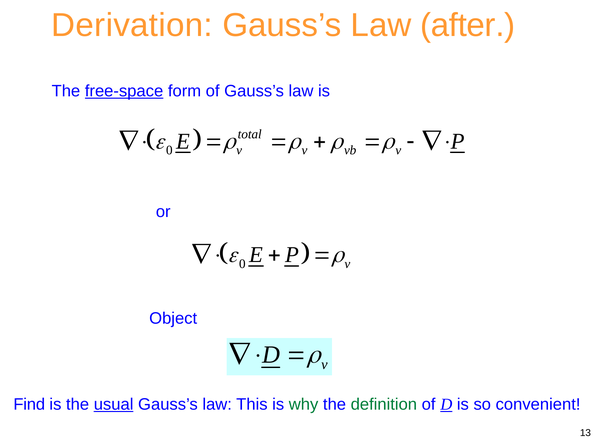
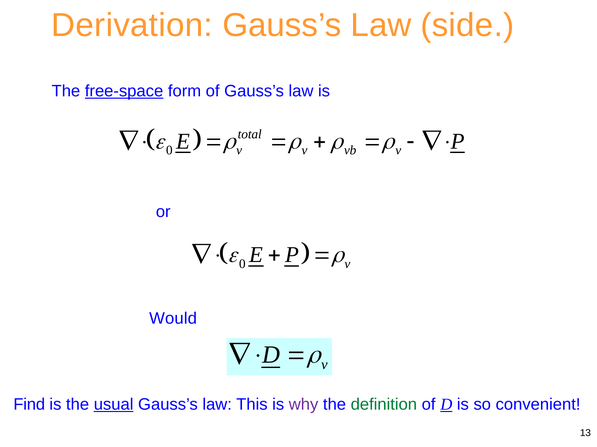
after: after -> side (467, 25)
Object: Object -> Would (173, 319)
why colour: green -> purple (304, 405)
